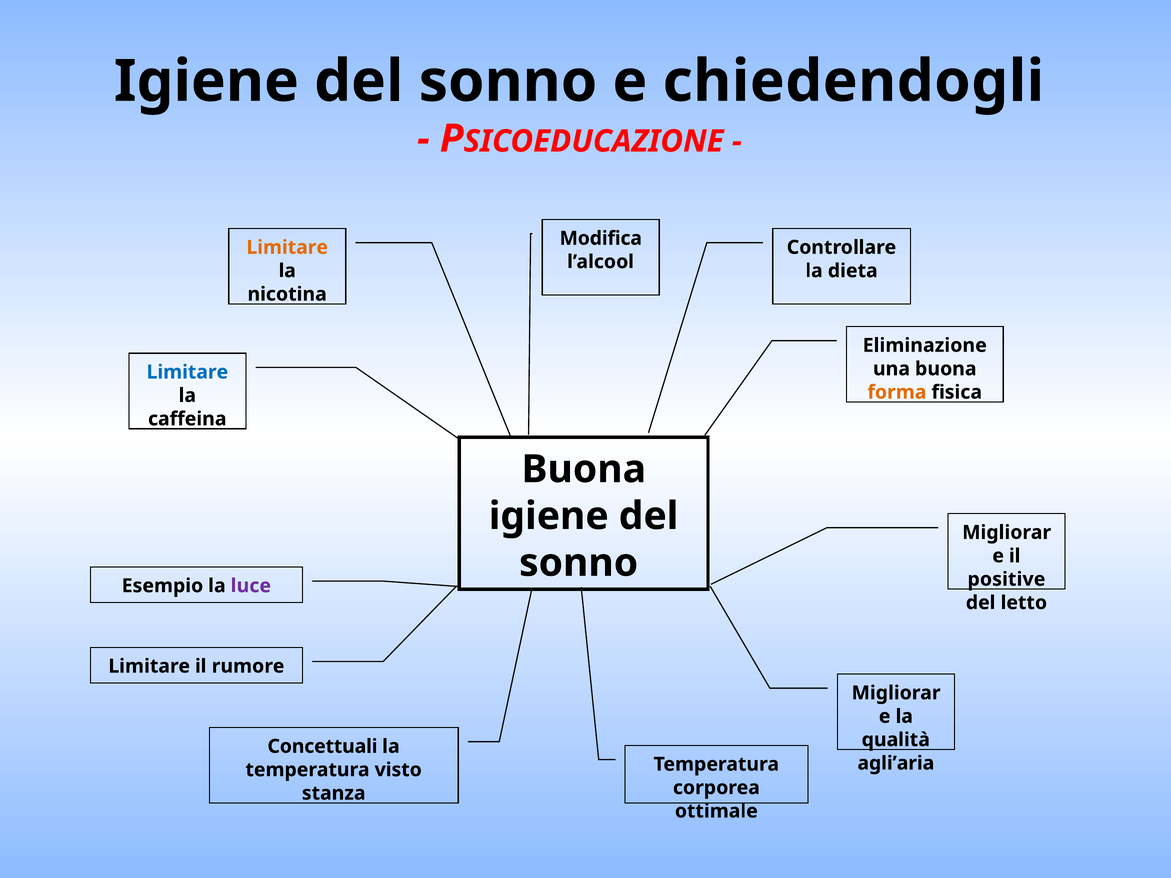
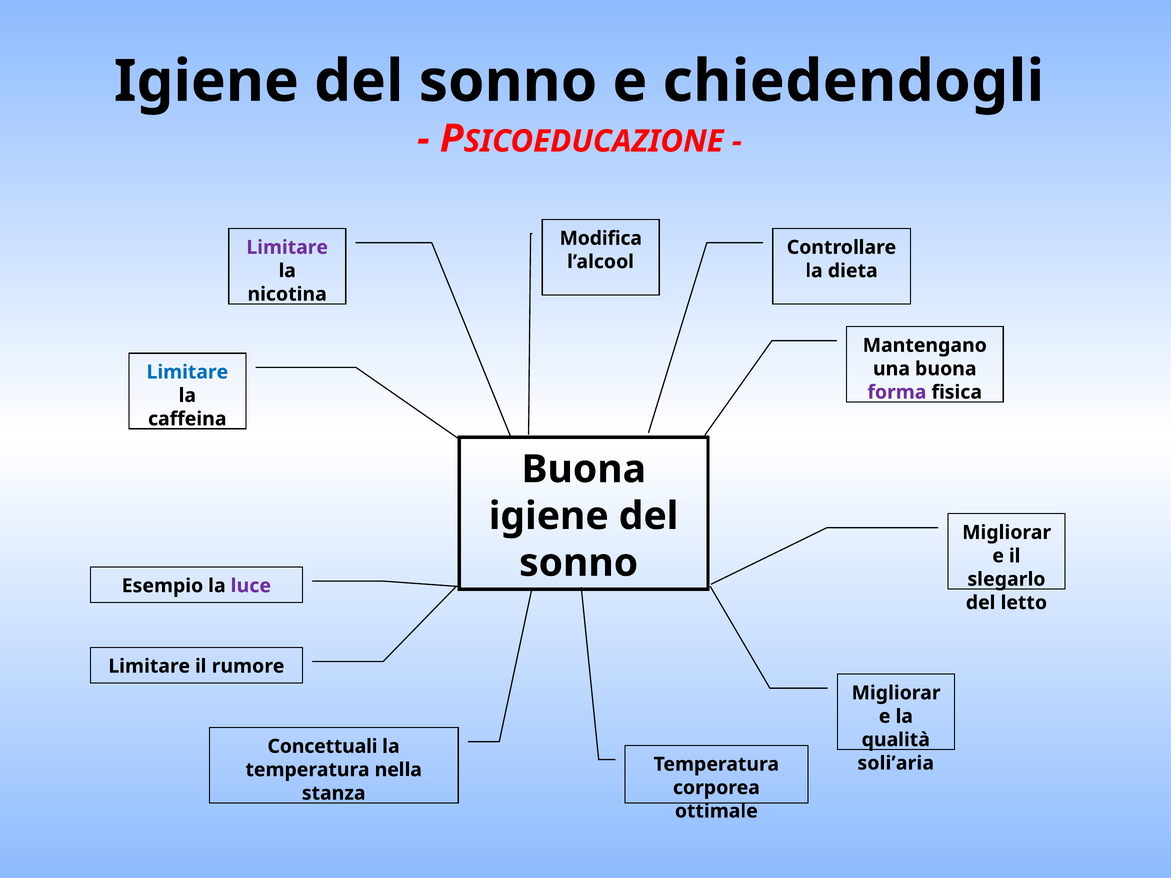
Limitare colour: orange -> purple (287, 247)
Eliminazione: Eliminazione -> Mantengano (925, 346)
forma colour: orange -> purple (897, 392)
positive: positive -> slegarlo (1006, 579)
agli’aria: agli’aria -> soli’aria (896, 763)
visto: visto -> nella (398, 770)
